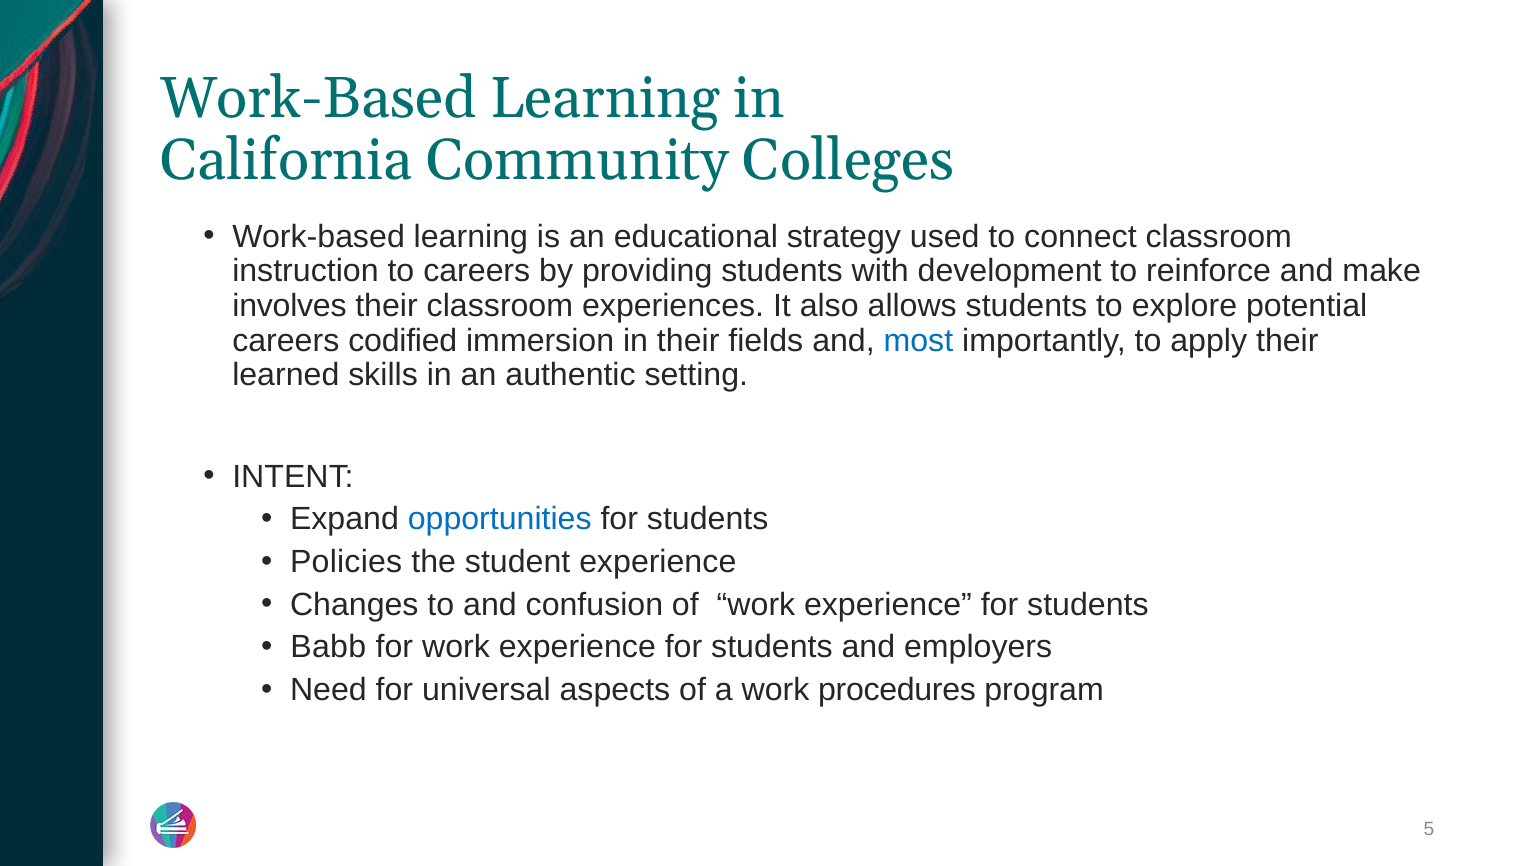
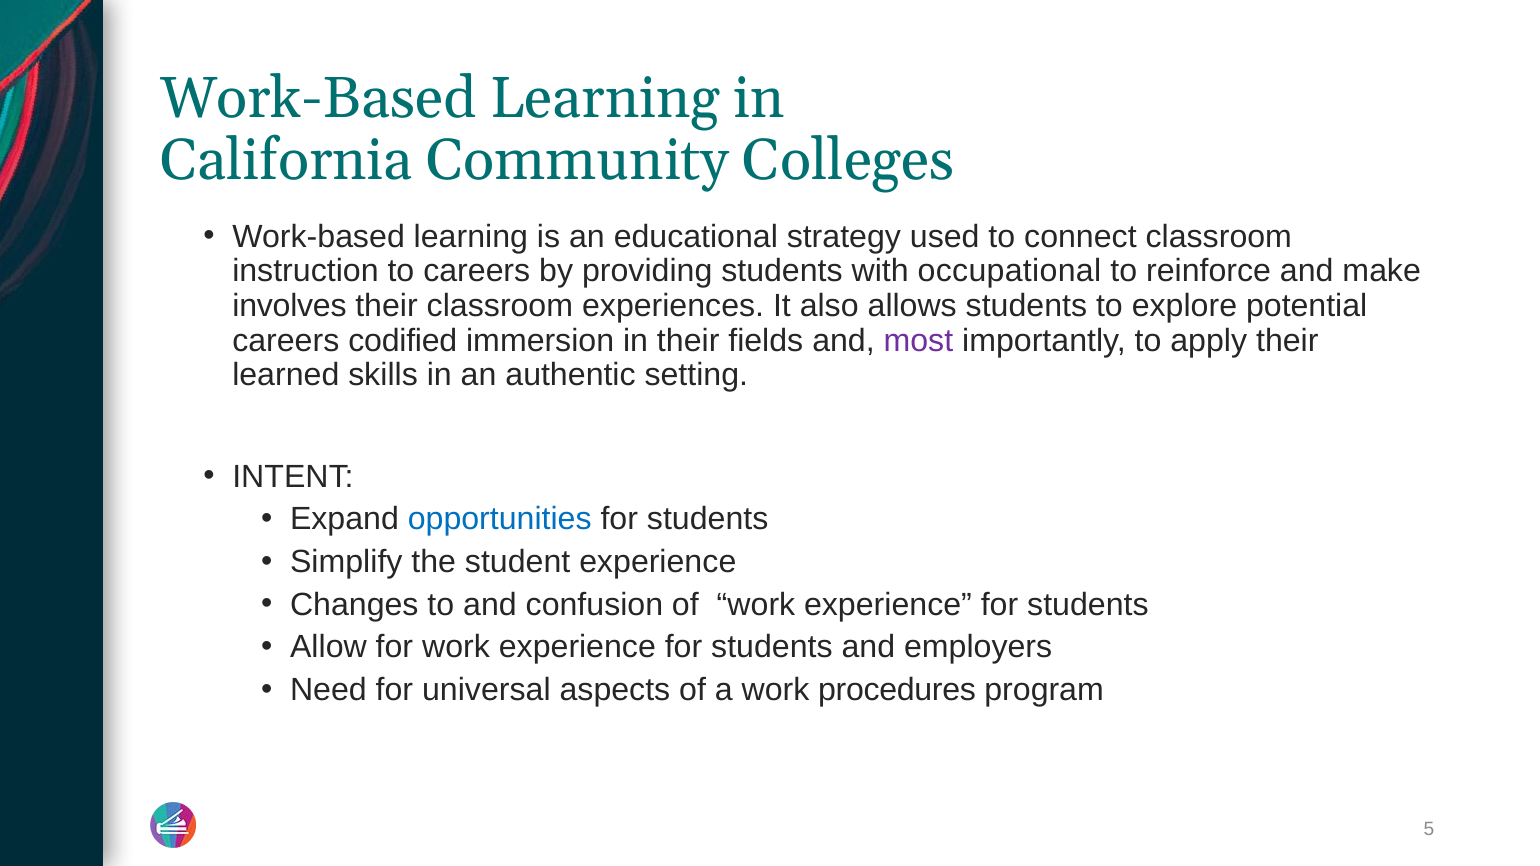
development: development -> occupational (1009, 271)
most colour: blue -> purple (918, 341)
Policies: Policies -> Simplify (346, 562)
Babb: Babb -> Allow (328, 648)
